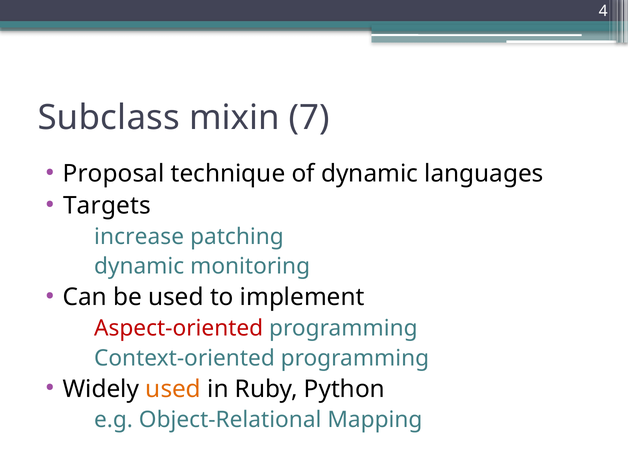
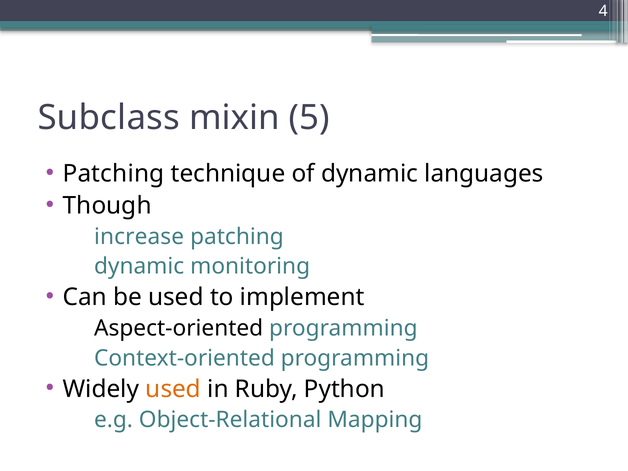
7: 7 -> 5 (309, 118)
Proposal: Proposal -> Patching (114, 174)
Targets: Targets -> Though (107, 206)
Aspect-oriented colour: red -> black (179, 328)
